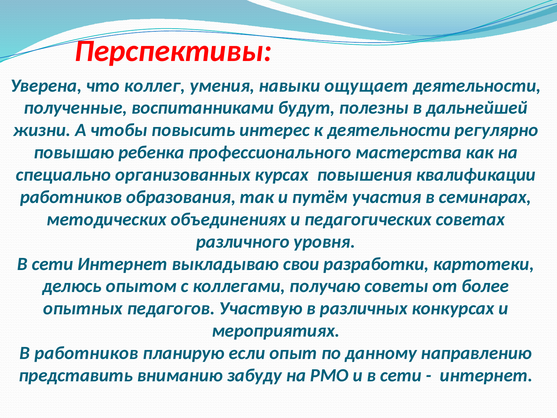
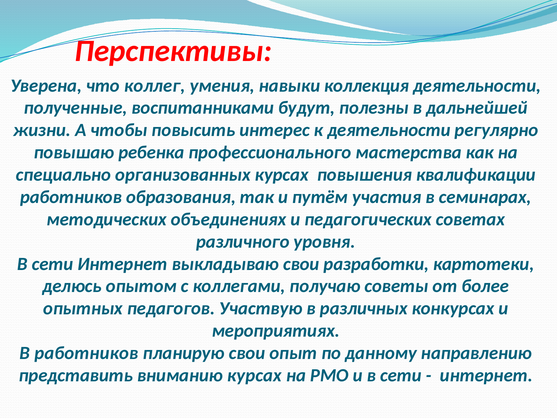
ощущает: ощущает -> коллекция (367, 85)
планирую если: если -> свои (247, 353)
вниманию забуду: забуду -> курсах (254, 375)
